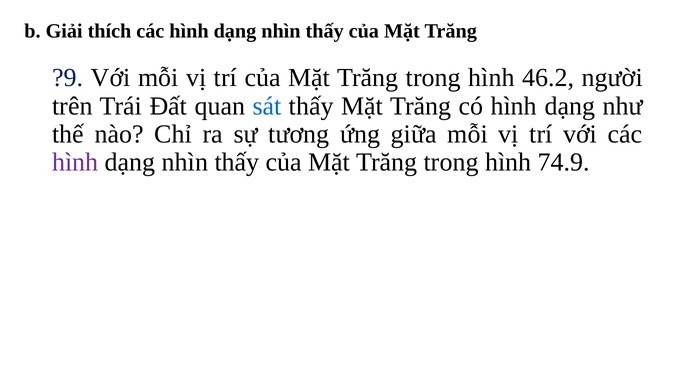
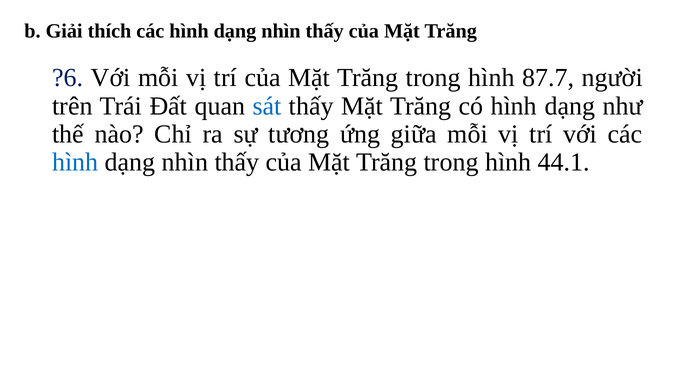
?9: ?9 -> ?6 (68, 78)
46.2: 46.2 -> 87.7 (548, 78)
hình colour: purple -> blue (75, 162)
74.9: 74.9 -> 44.1 (564, 162)
